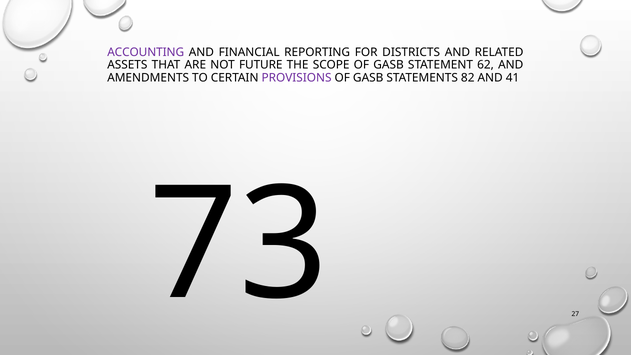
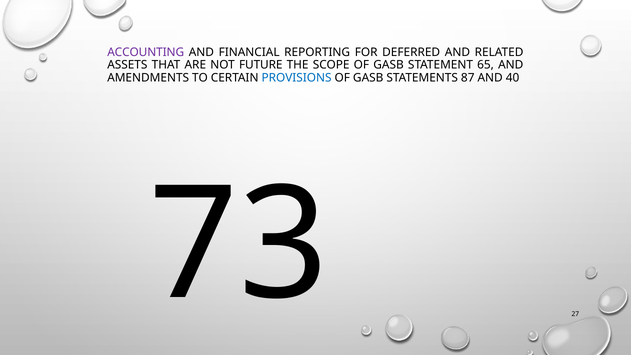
DISTRICTS: DISTRICTS -> DEFERRED (411, 52)
62: 62 -> 65 (486, 65)
PROVISIONS colour: purple -> blue (297, 78)
82: 82 -> 87 (468, 78)
41: 41 -> 40 (513, 78)
